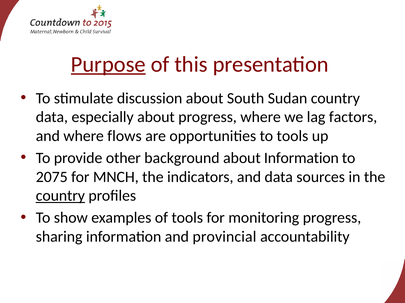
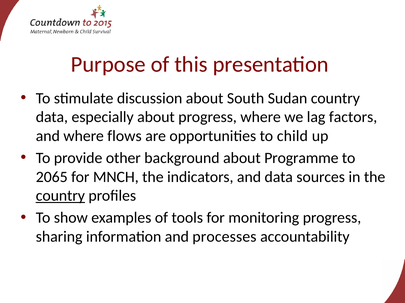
Purpose underline: present -> none (108, 65)
to tools: tools -> child (292, 136)
about Information: Information -> Programme (301, 158)
2075: 2075 -> 2065 (52, 177)
provincial: provincial -> processes (224, 237)
